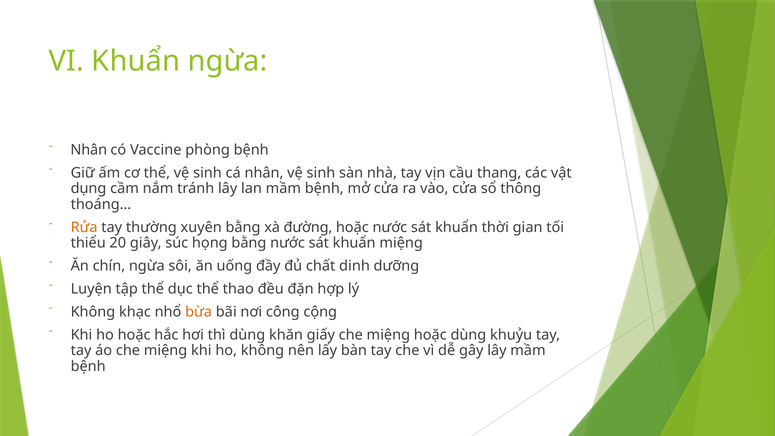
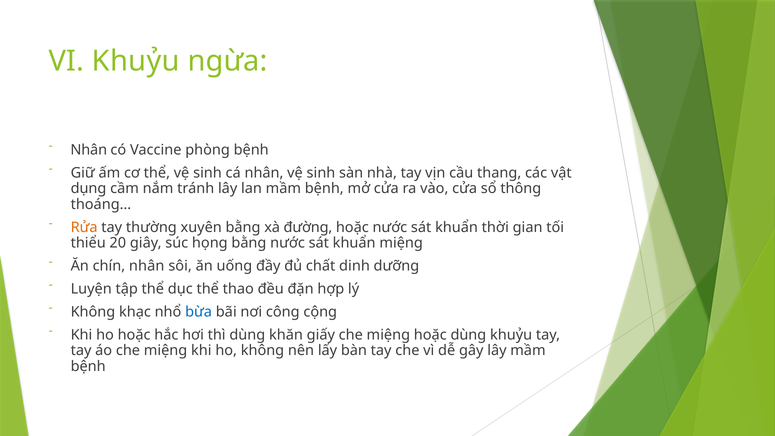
VI Khuẩn: Khuẩn -> Khuỷu (136, 61)
chín ngừa: ngừa -> nhân (147, 266)
bừa colour: orange -> blue (199, 312)
